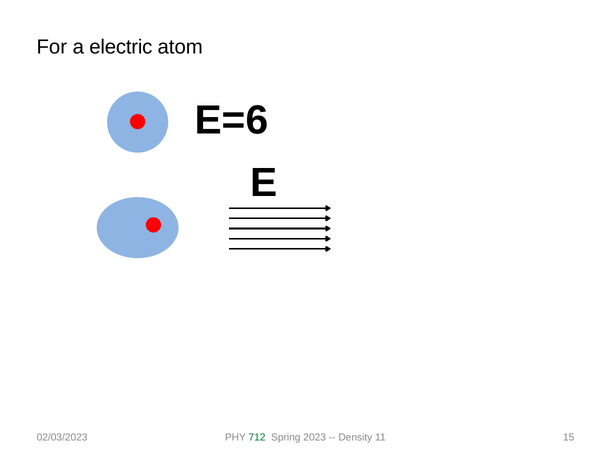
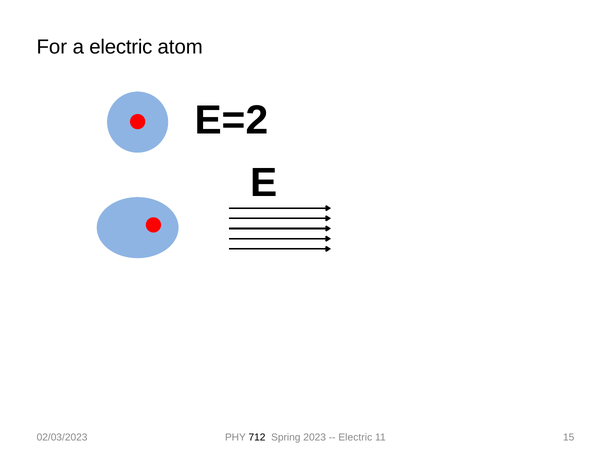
E=6: E=6 -> E=2 (231, 121)
712 colour: green -> black (257, 438)
Density: Density -> Electric (355, 438)
